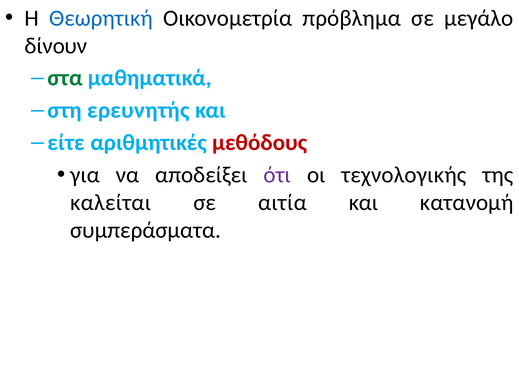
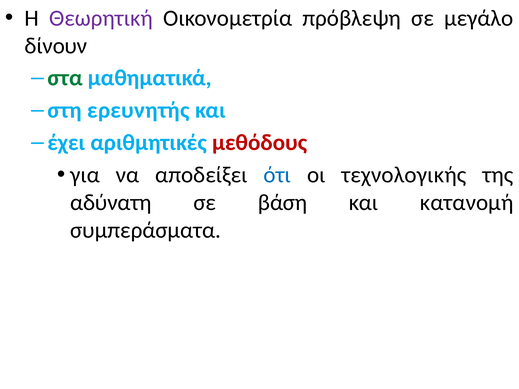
Θεωρητική colour: blue -> purple (101, 18)
πρόβλημα: πρόβλημα -> πρόβλεψη (352, 18)
είτε: είτε -> έχει (66, 143)
ότι colour: purple -> blue (277, 175)
καλείται: καλείται -> αδύνατη (111, 203)
αιτία: αιτία -> βάση (283, 203)
